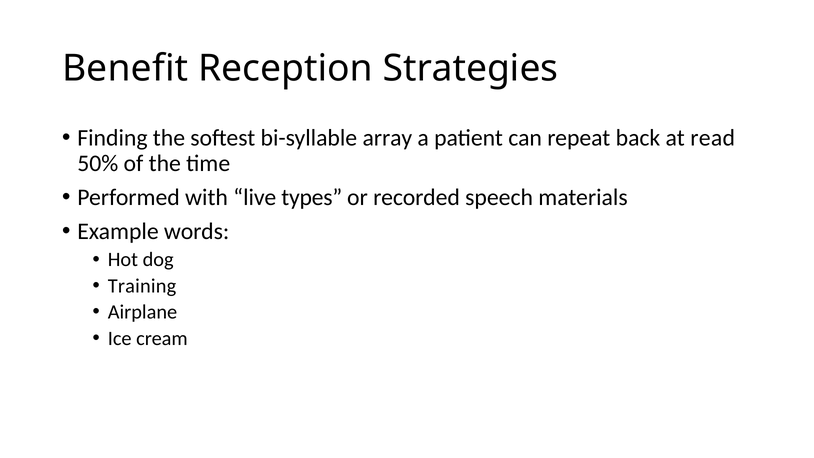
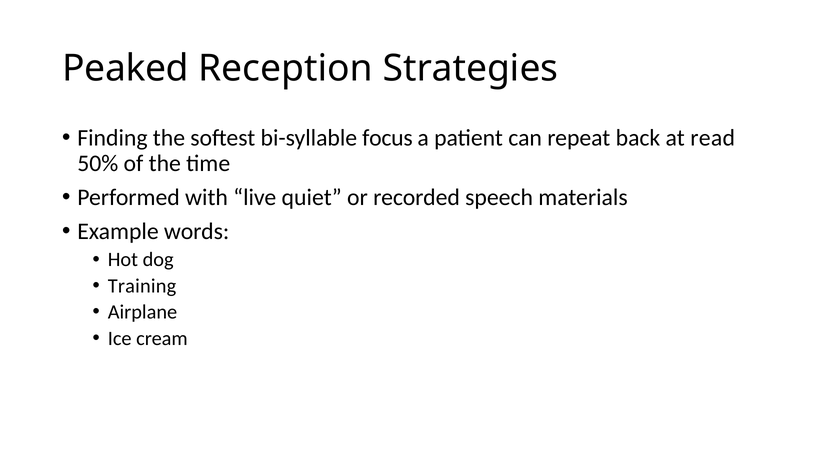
Benefit: Benefit -> Peaked (125, 68)
array: array -> focus (387, 138)
types: types -> quiet (312, 197)
